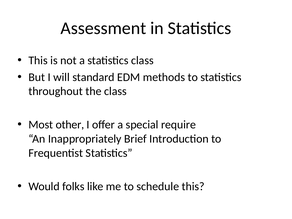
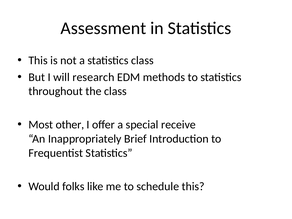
standard: standard -> research (93, 77)
require: require -> receive (178, 125)
